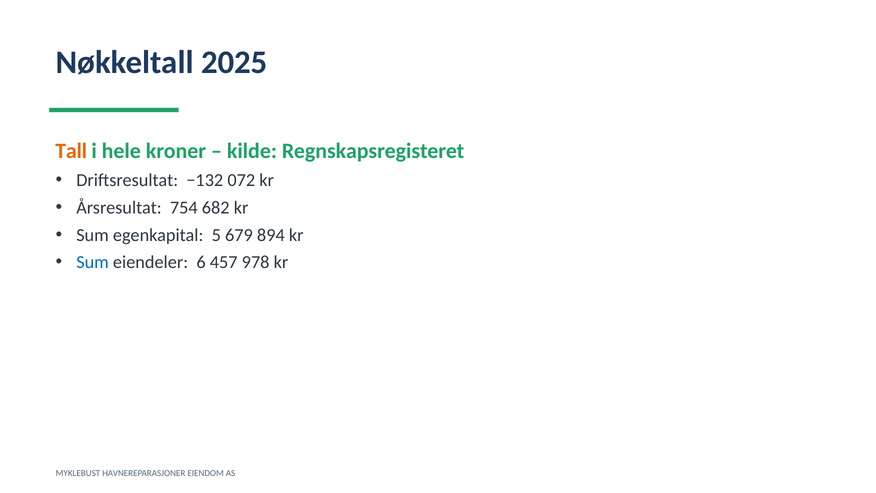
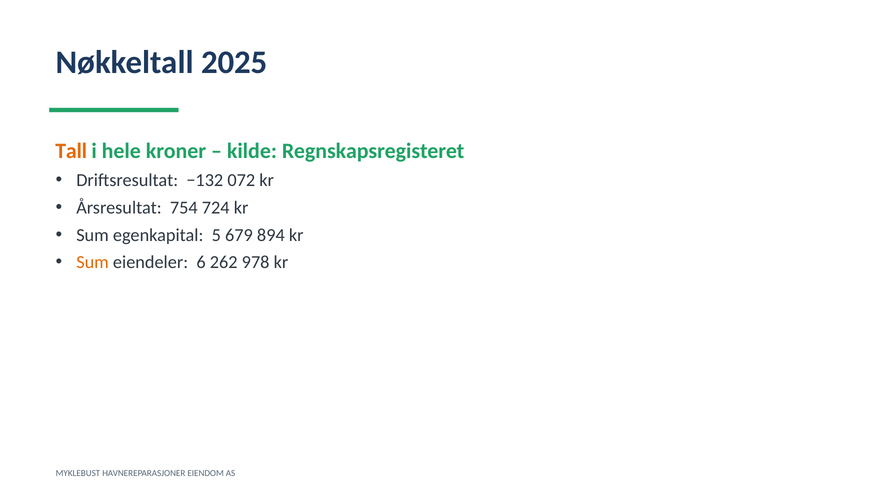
682: 682 -> 724 (216, 208)
Sum colour: blue -> orange (93, 262)
457: 457 -> 262 (224, 262)
